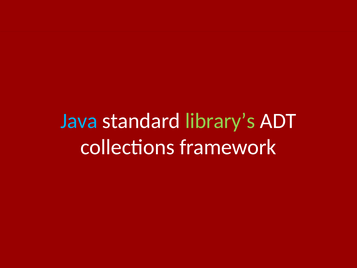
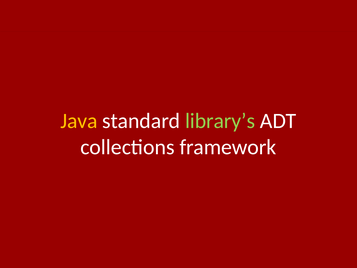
Java colour: light blue -> yellow (79, 121)
